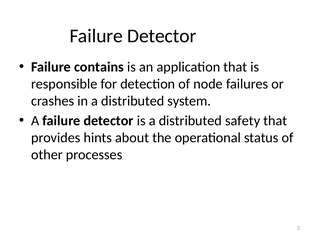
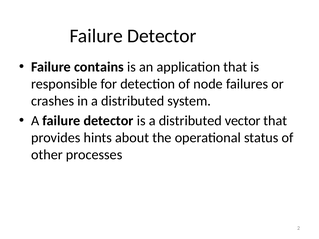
safety: safety -> vector (243, 121)
